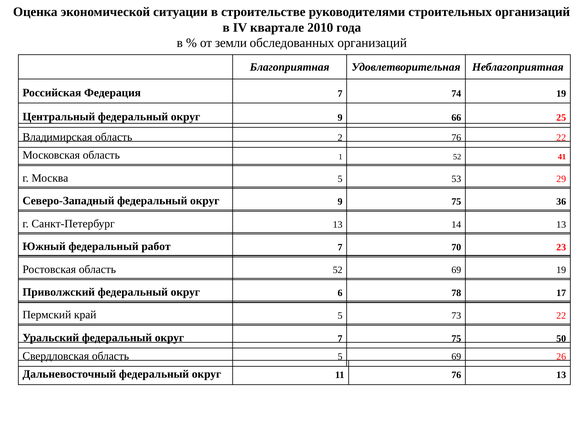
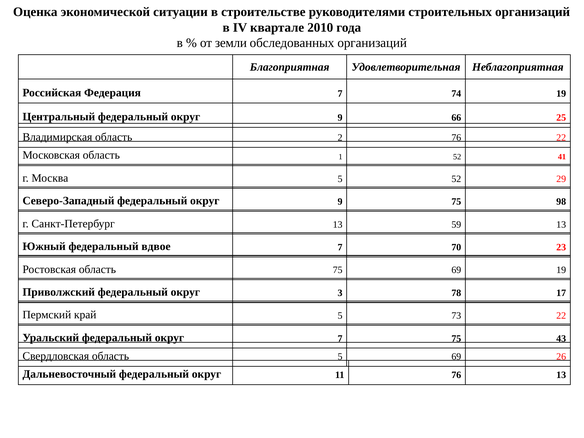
5 53: 53 -> 52 (456, 179)
36: 36 -> 98 (561, 202)
14: 14 -> 59 (456, 224)
работ: работ -> вдвое (156, 246)
область 52: 52 -> 75 (338, 270)
6: 6 -> 3 (340, 293)
50: 50 -> 43 (561, 339)
